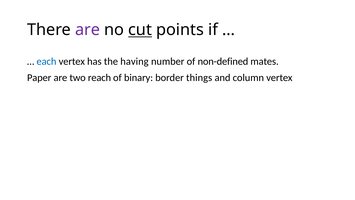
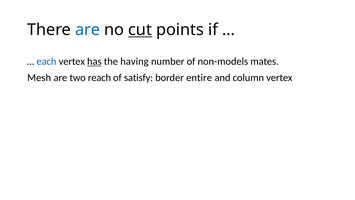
are colour: purple -> blue (88, 30)
has underline: none -> present (94, 61)
non-defined: non-defined -> non-models (223, 61)
Paper: Paper -> Mesh (39, 78)
binary: binary -> satisfy (139, 78)
things: things -> entire (199, 78)
